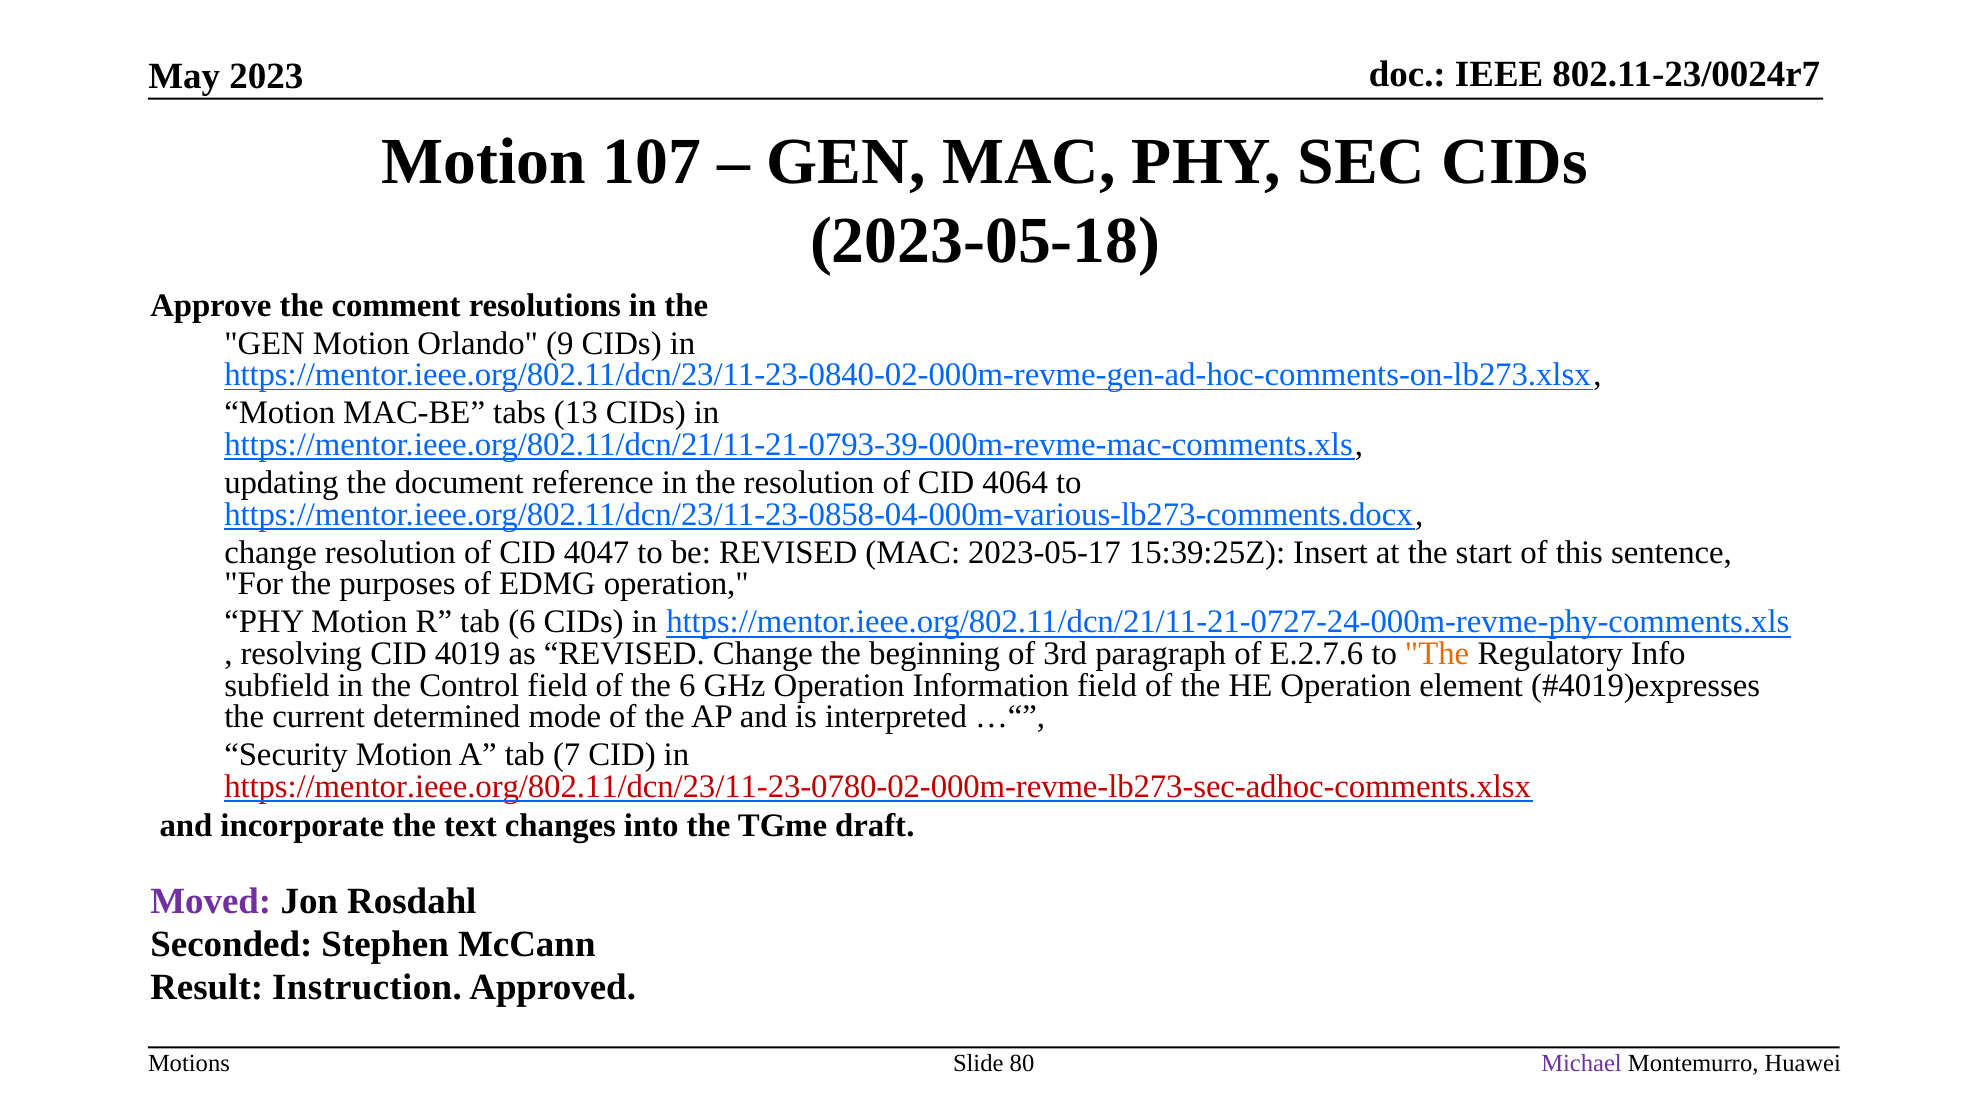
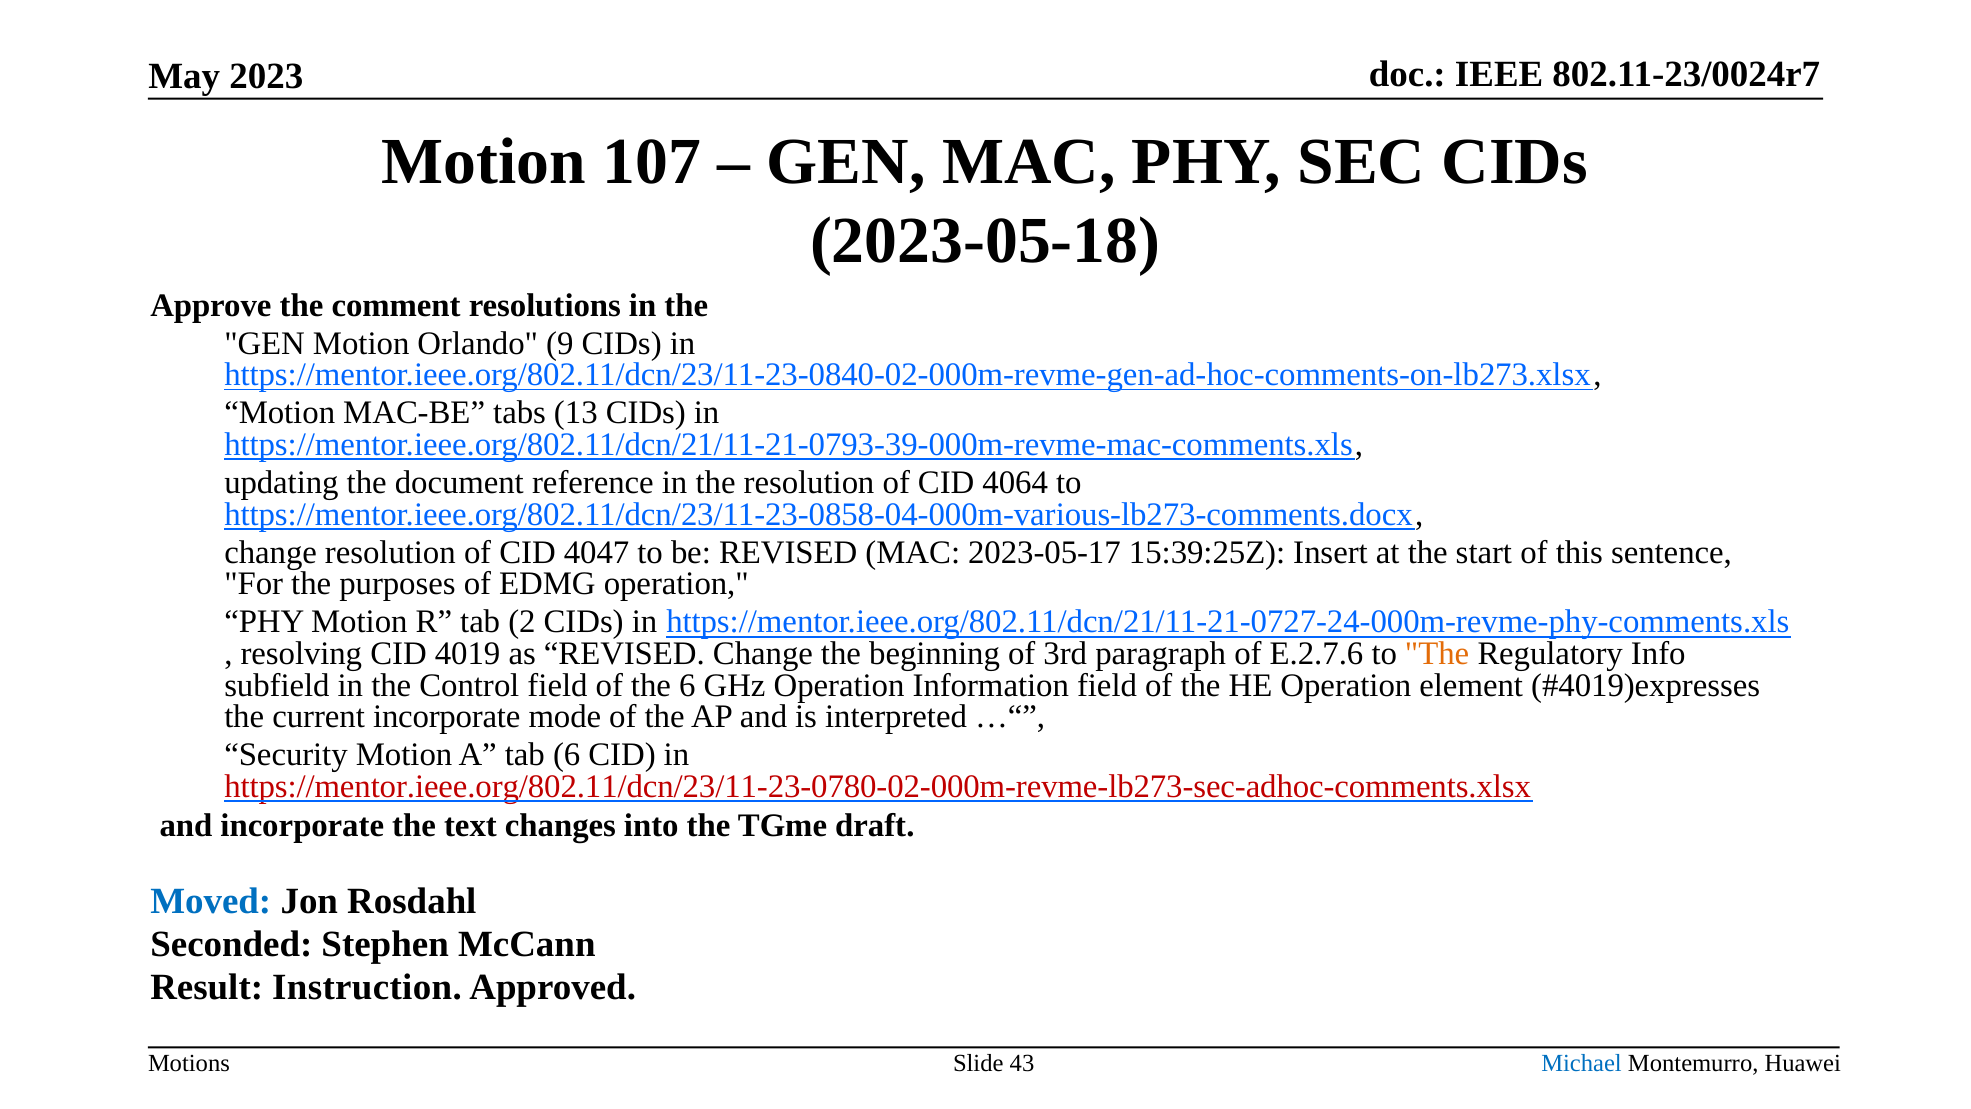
tab 6: 6 -> 2 (522, 622)
current determined: determined -> incorporate (447, 717)
tab 7: 7 -> 6 (567, 755)
Moved colour: purple -> blue (211, 901)
80: 80 -> 43 (1022, 1063)
Michael colour: purple -> blue (1582, 1063)
